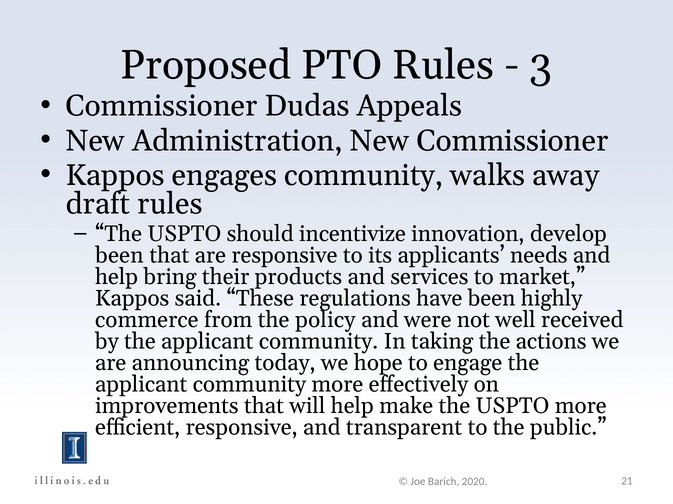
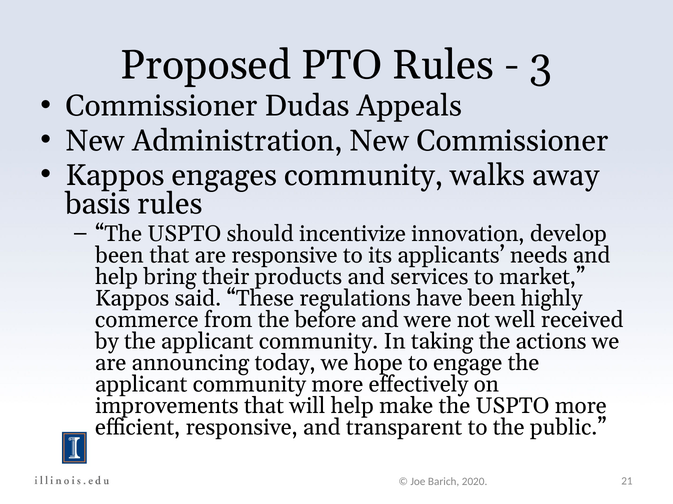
draft: draft -> basis (98, 204)
policy: policy -> before (325, 320)
